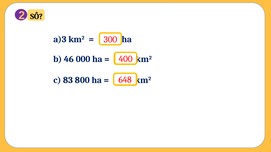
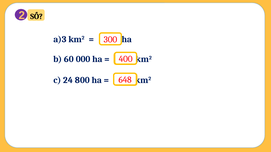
46: 46 -> 60 (69, 59)
83: 83 -> 24 (68, 80)
